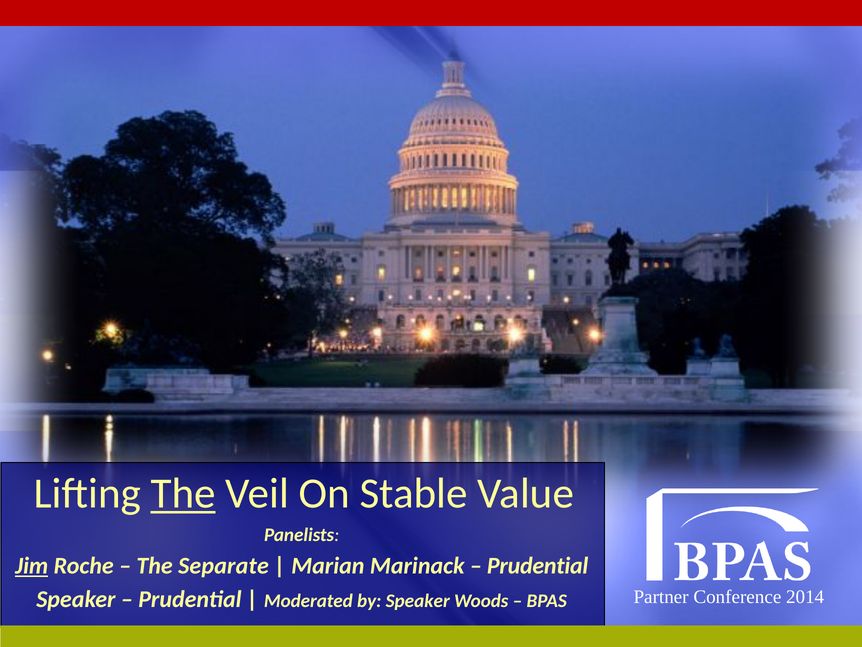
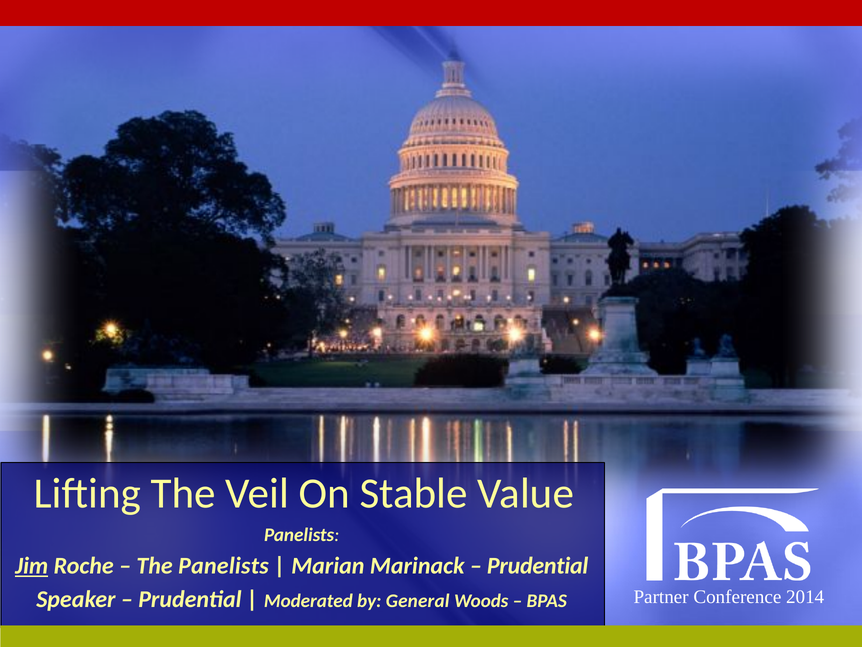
The underline: present -> none (183, 493)
The Separate: Separate -> Panelists (223, 565)
by Speaker: Speaker -> General (418, 600)
